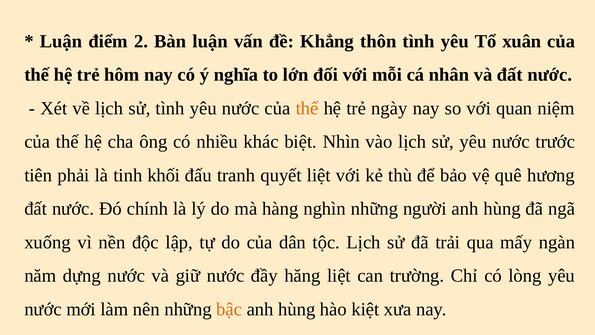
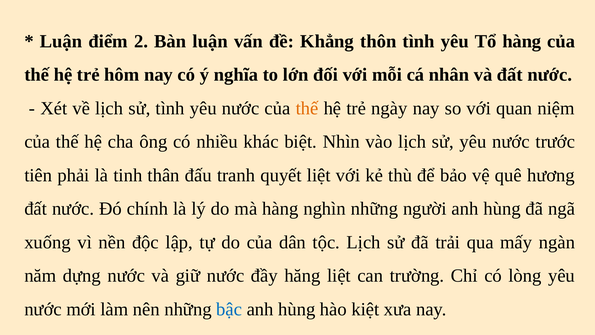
Tổ xuân: xuân -> hàng (522, 41)
khối: khối -> thân (164, 175)
bậc colour: orange -> blue (229, 309)
